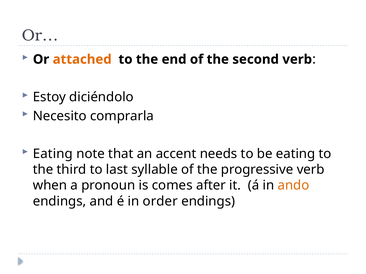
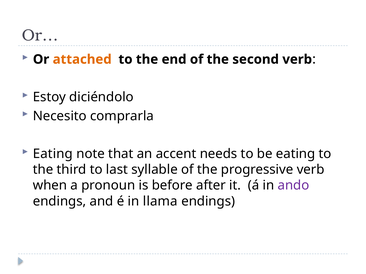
comes: comes -> before (172, 186)
ando colour: orange -> purple (293, 186)
order: order -> llama (160, 202)
